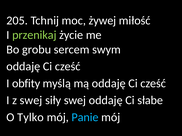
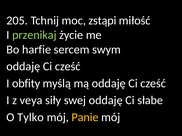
żywej: żywej -> zstąpi (102, 21)
grobu: grobu -> harfie (37, 50)
z swej: swej -> veya (31, 101)
Panie colour: light blue -> yellow (85, 118)
